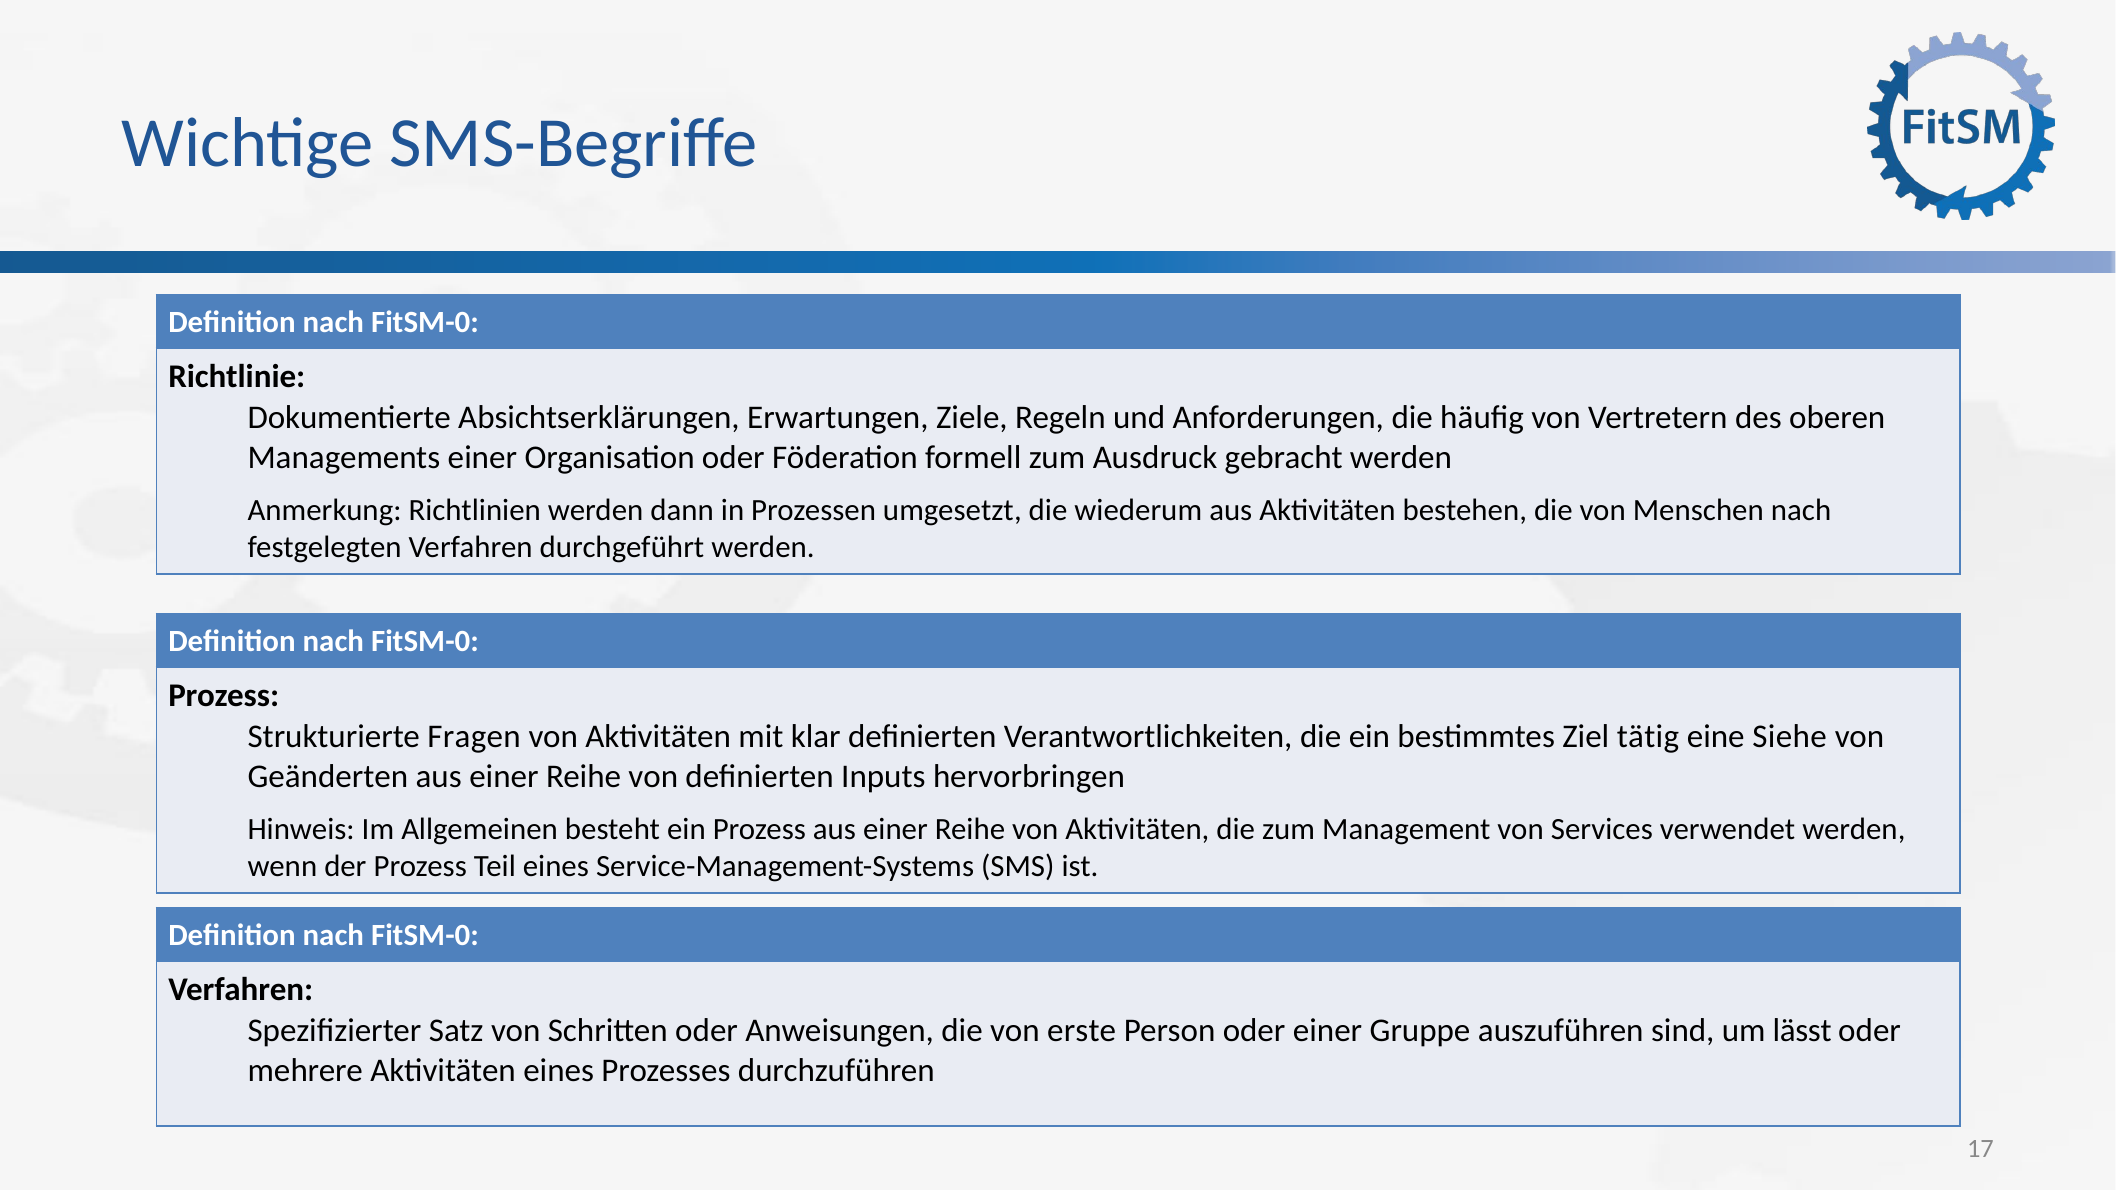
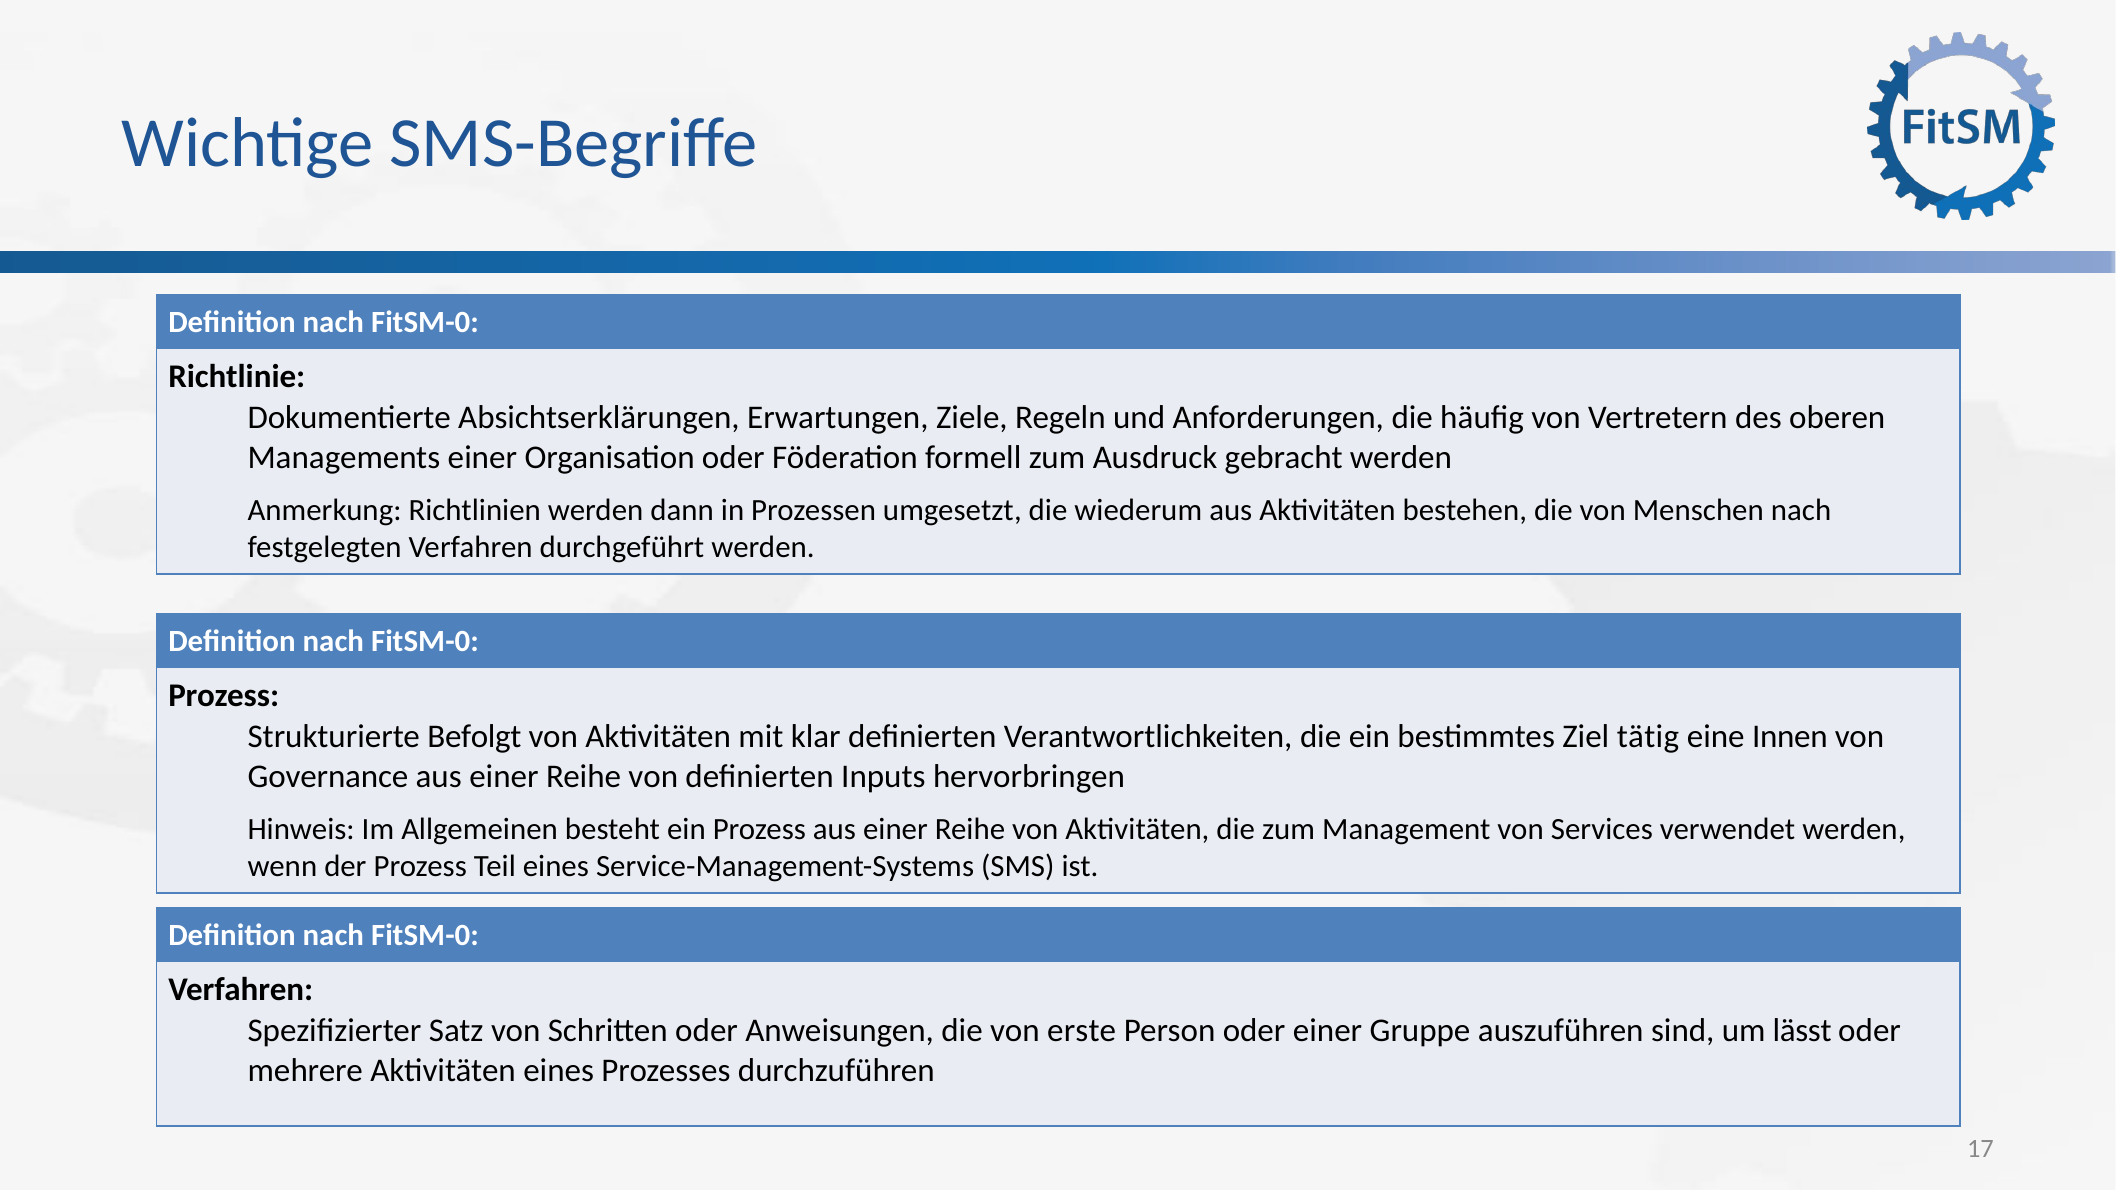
Fragen: Fragen -> Befolgt (474, 736)
Siehe: Siehe -> Innen (1790, 736)
Geänderten: Geänderten -> Governance (328, 777)
